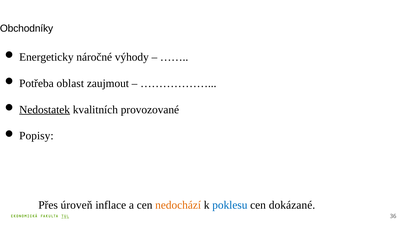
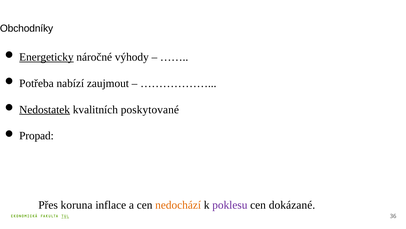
Energeticky underline: none -> present (46, 57)
oblast: oblast -> nabízí (70, 83)
provozované: provozované -> poskytované (150, 109)
Popisy: Popisy -> Propad (36, 135)
úroveň: úroveň -> koruna (77, 204)
poklesu colour: blue -> purple (230, 204)
